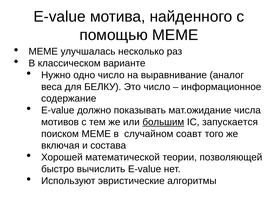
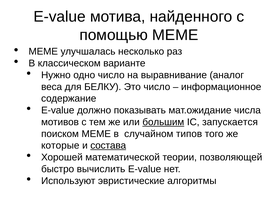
соавт: соавт -> типов (189, 134)
включая: включая -> которые (60, 146)
состава underline: none -> present (108, 146)
